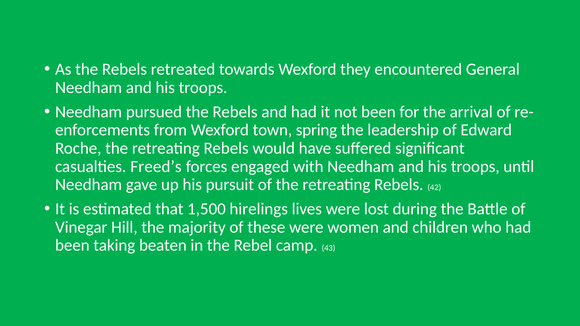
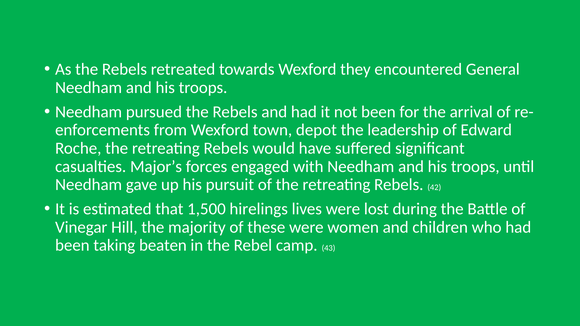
spring: spring -> depot (316, 130)
Freed’s: Freed’s -> Major’s (156, 167)
